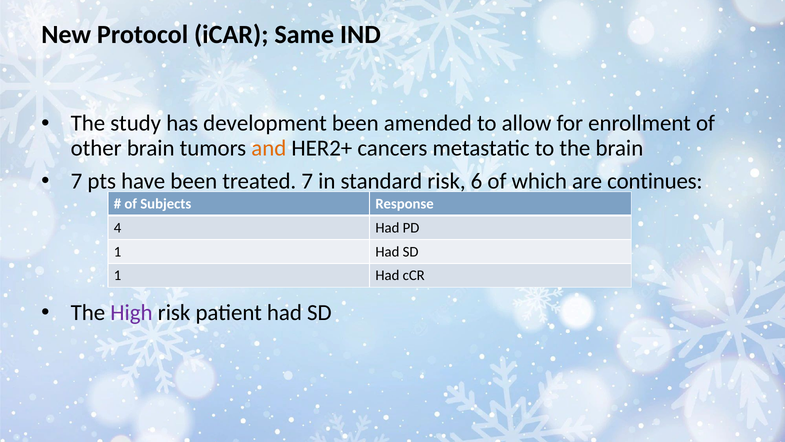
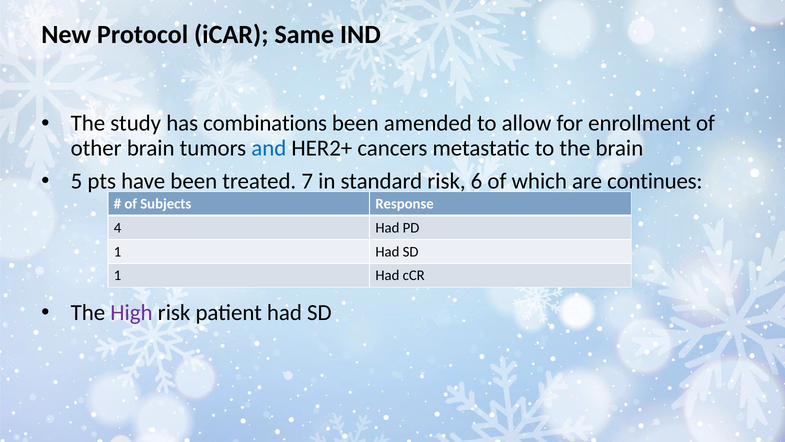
development: development -> combinations (265, 123)
and colour: orange -> blue (269, 148)
7: 7 -> 5 (77, 181)
